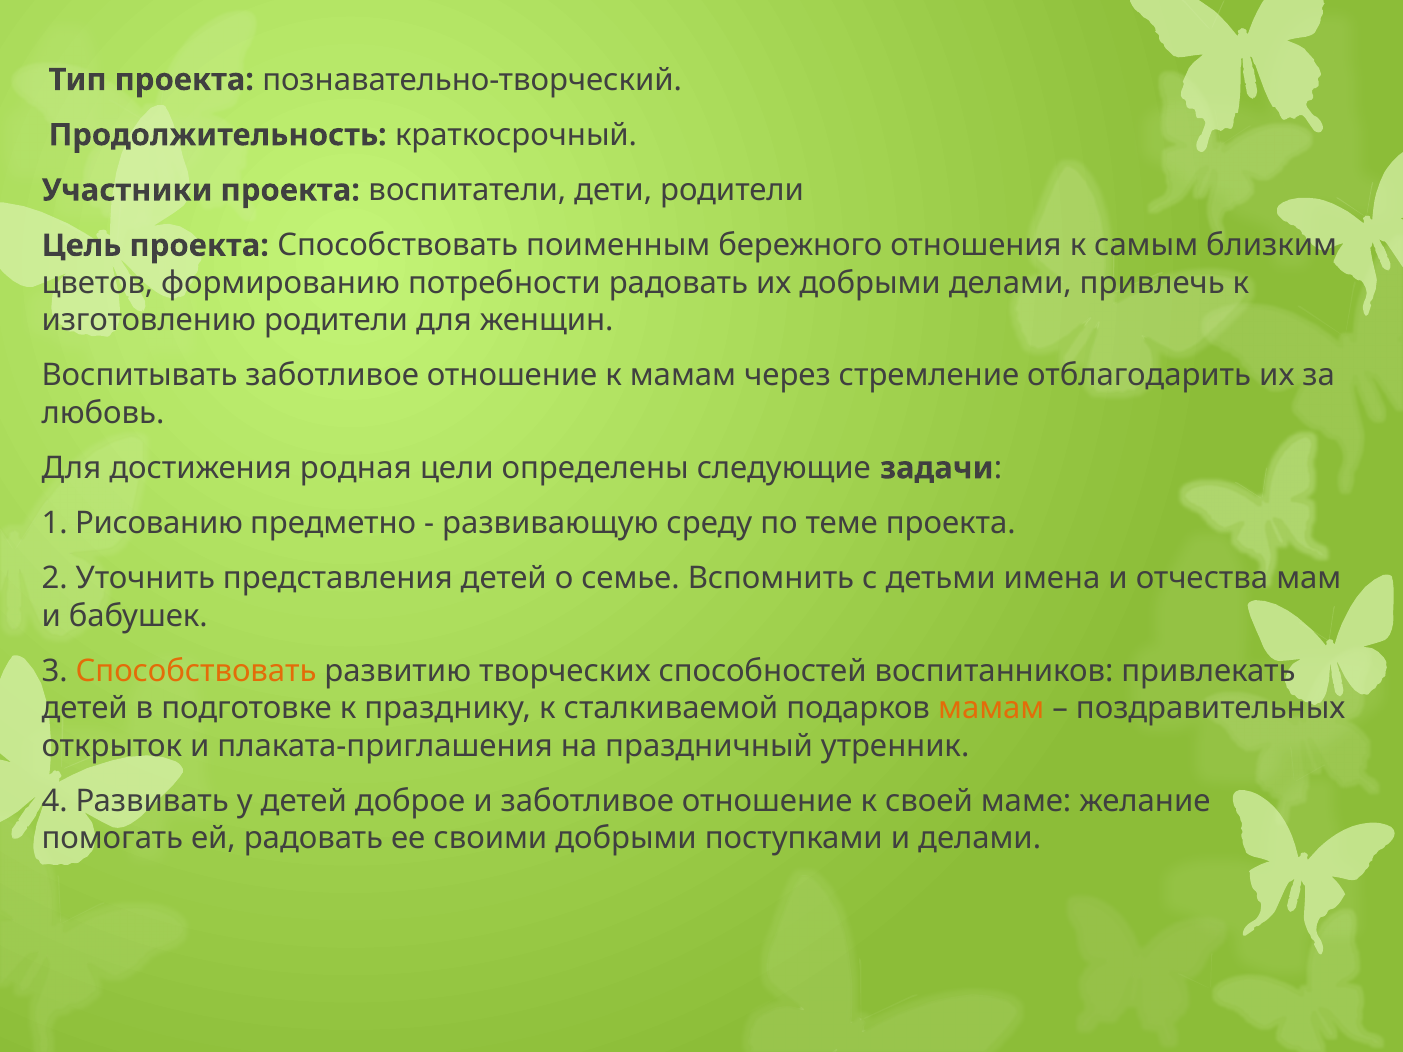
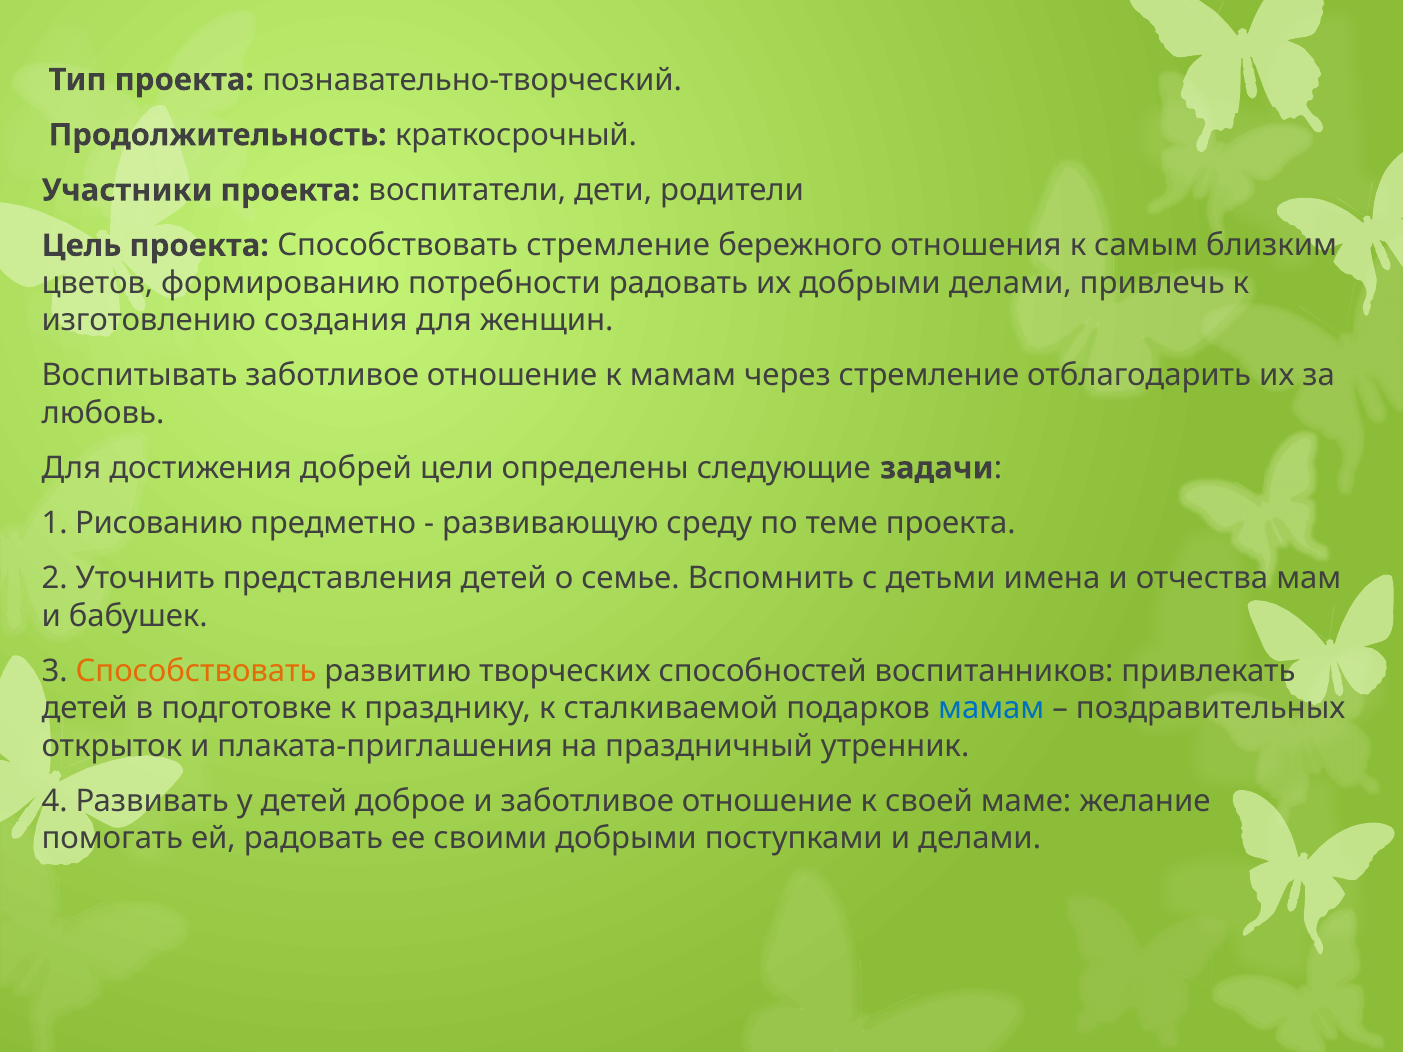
Способствовать поименным: поименным -> стремление (618, 246)
изготовлению родители: родители -> создания (336, 320)
родная: родная -> добрей (356, 468)
мамам colour: orange -> blue (991, 709)
